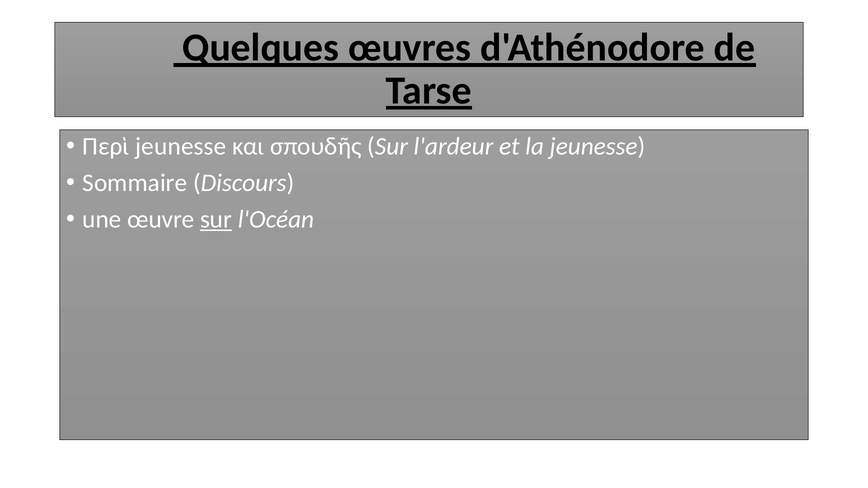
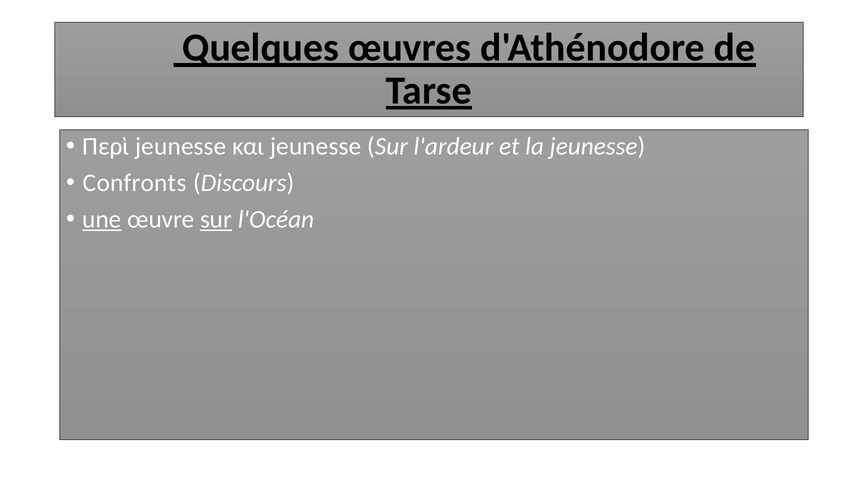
και σπουδῆς: σπουδῆς -> jeunesse (316, 147)
Sommaire: Sommaire -> Confronts (135, 183)
une underline: none -> present (102, 219)
